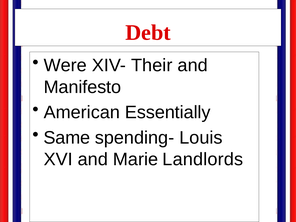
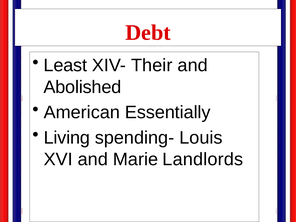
Were: Were -> Least (65, 65)
Manifesto: Manifesto -> Abolished (82, 87)
Same: Same -> Living (67, 138)
